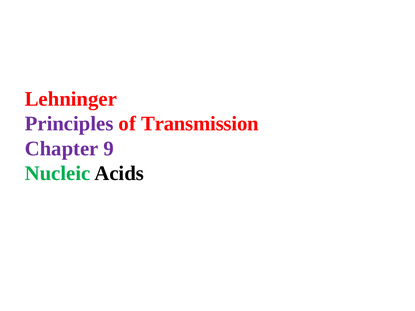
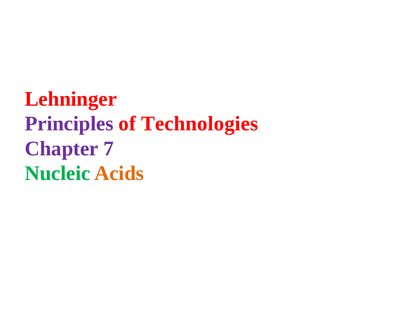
Transmission: Transmission -> Technologies (200, 124)
9: 9 -> 7 (109, 149)
Acids colour: black -> orange (119, 174)
